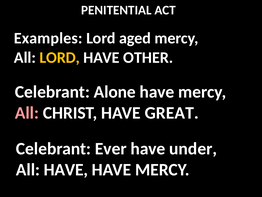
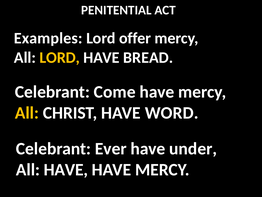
aged: aged -> offer (135, 38)
OTHER: OTHER -> BREAD (148, 57)
Alone: Alone -> Come (115, 92)
All colour: pink -> yellow (27, 113)
GREAT: GREAT -> WORD (172, 113)
